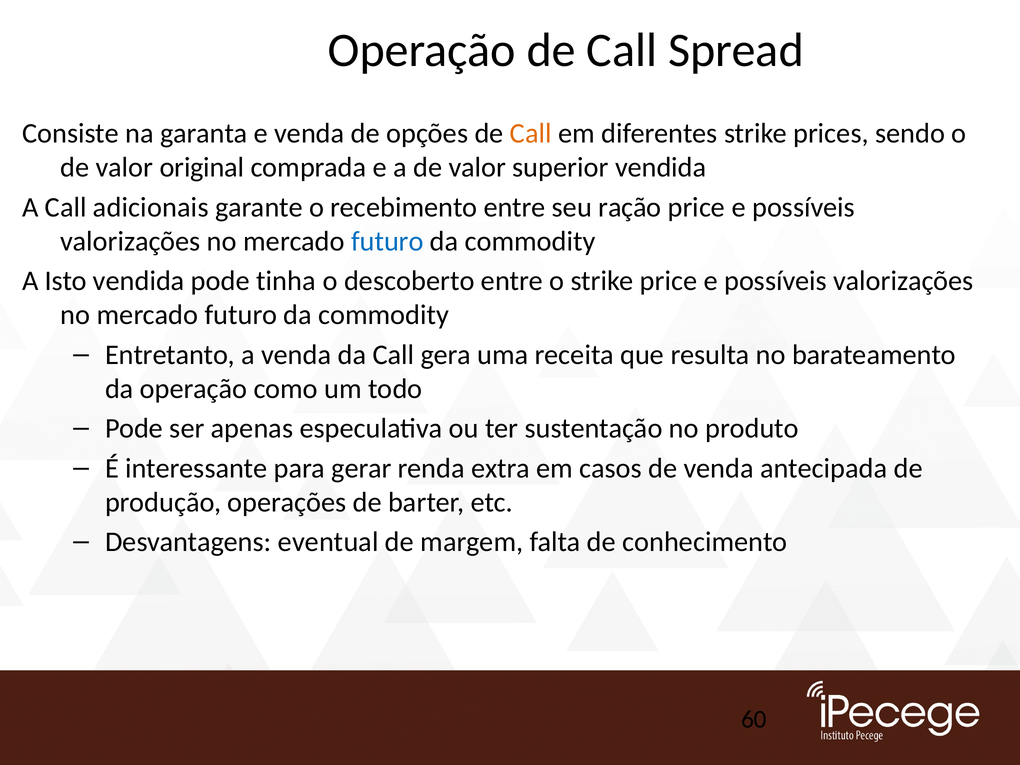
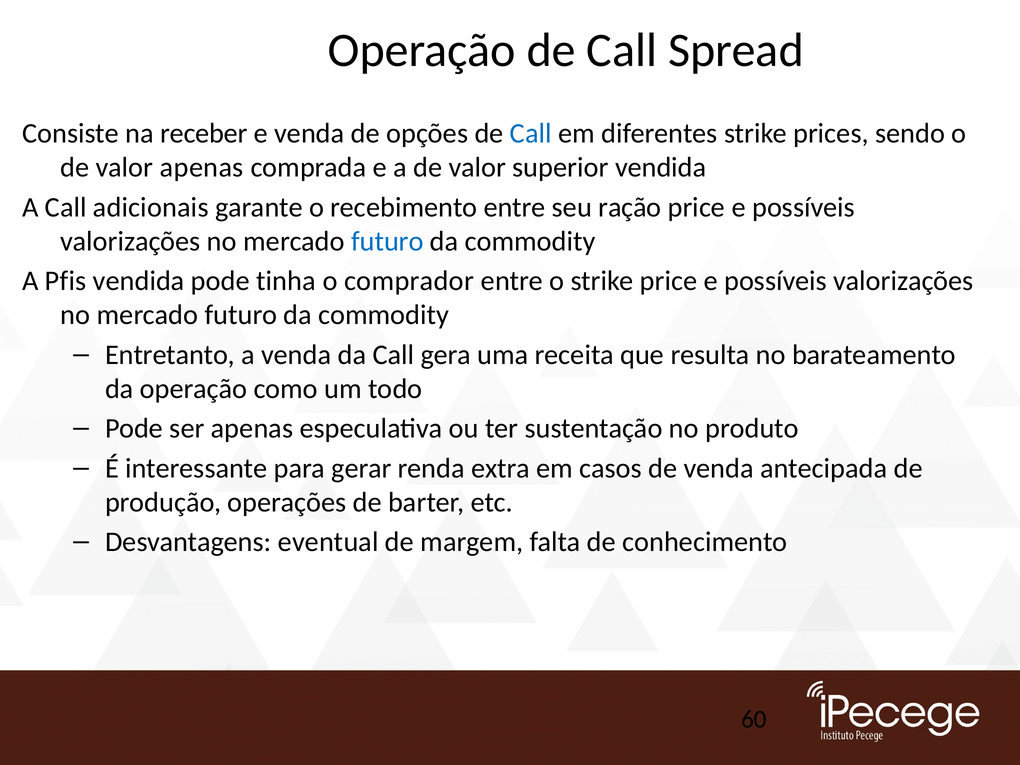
garanta: garanta -> receber (204, 134)
Call colour: orange -> blue (531, 134)
valor original: original -> apenas (202, 168)
Isto: Isto -> Pfis (66, 281)
descoberto: descoberto -> comprador (409, 281)
